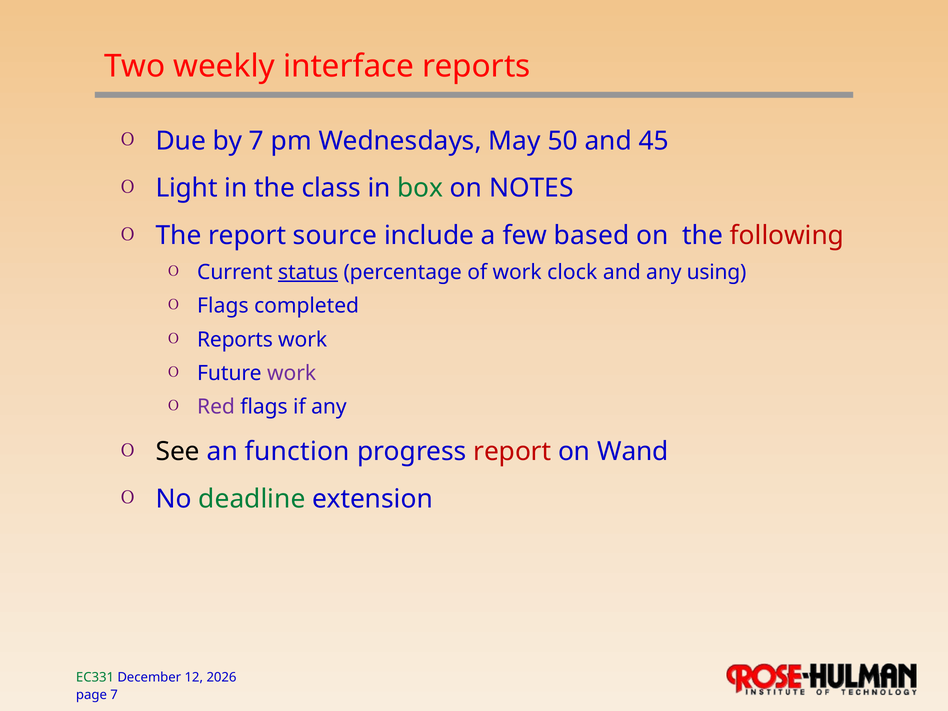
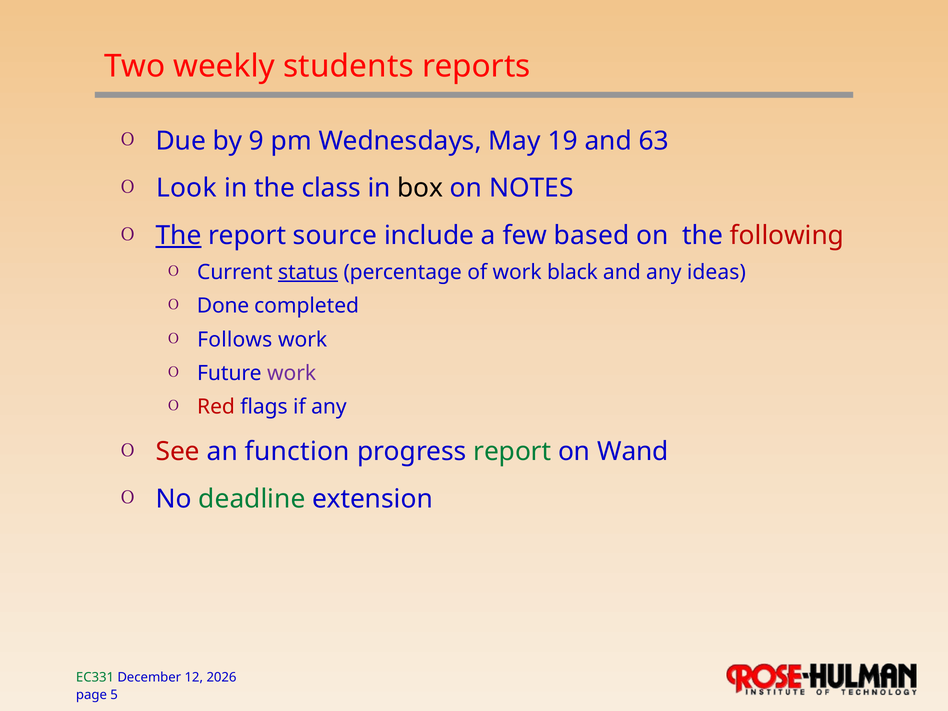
interface: interface -> students (348, 66)
by 7: 7 -> 9 (256, 141)
50: 50 -> 19 (563, 141)
45: 45 -> 63 (654, 141)
Light: Light -> Look (186, 188)
box colour: green -> black (420, 188)
The underline: none -> present (179, 236)
clock: clock -> black (572, 272)
using: using -> ideas (716, 272)
Flags: Flags -> Done (223, 306)
Reports: Reports -> Follows (235, 340)
Red colour: purple -> red (216, 407)
See colour: black -> red (178, 452)
report colour: red -> green (512, 452)
page 7: 7 -> 5 (114, 695)
